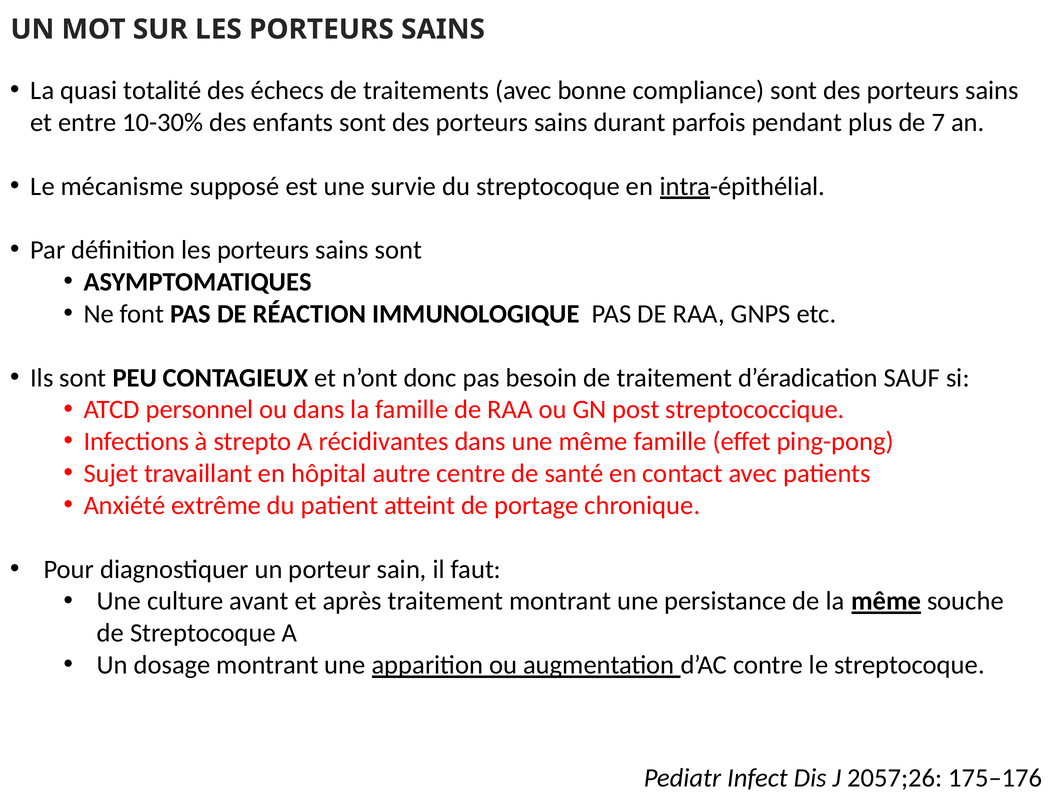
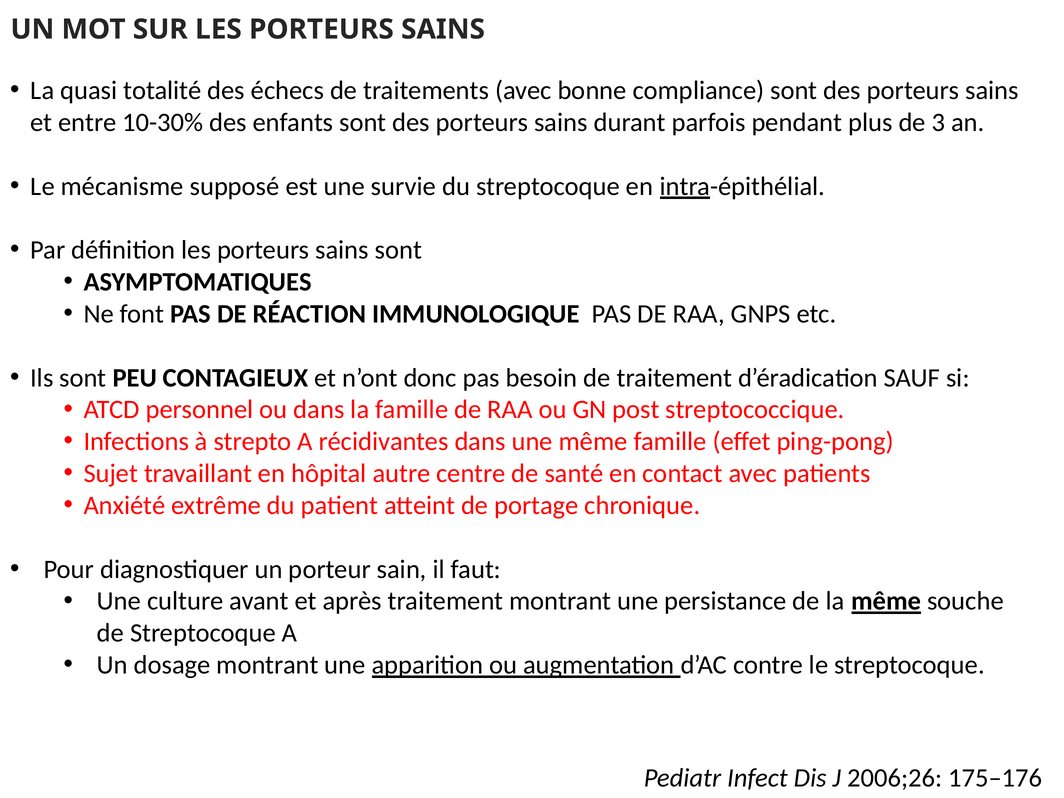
7: 7 -> 3 (938, 122)
2057;26: 2057;26 -> 2006;26 (895, 778)
